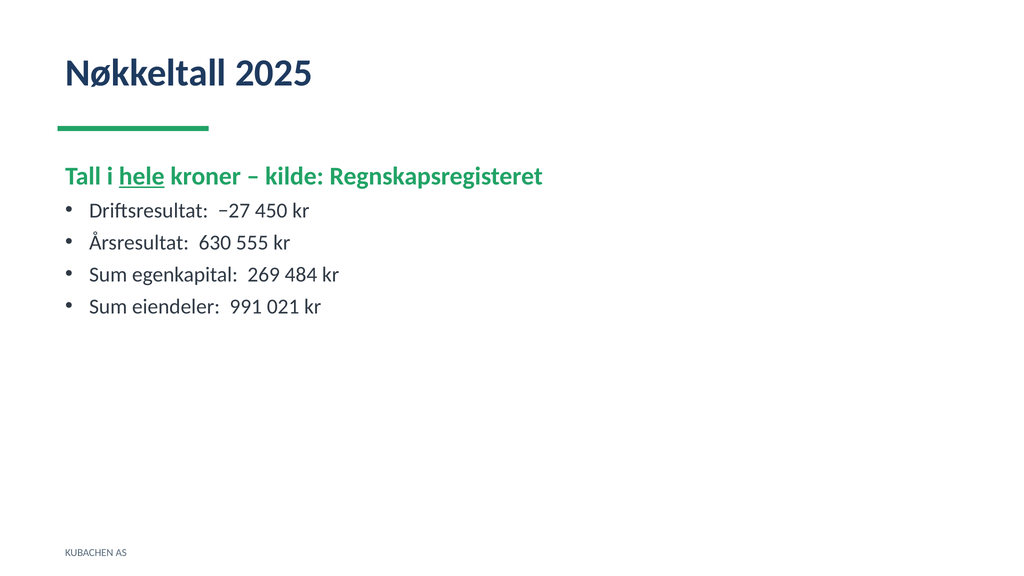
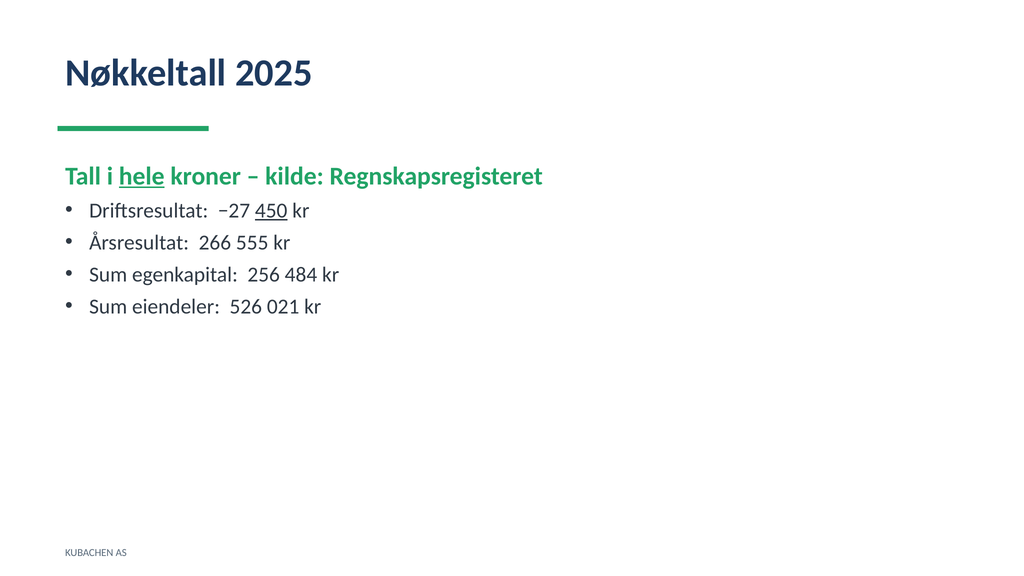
450 underline: none -> present (271, 211)
630: 630 -> 266 (215, 243)
269: 269 -> 256 (264, 275)
991: 991 -> 526 (246, 307)
